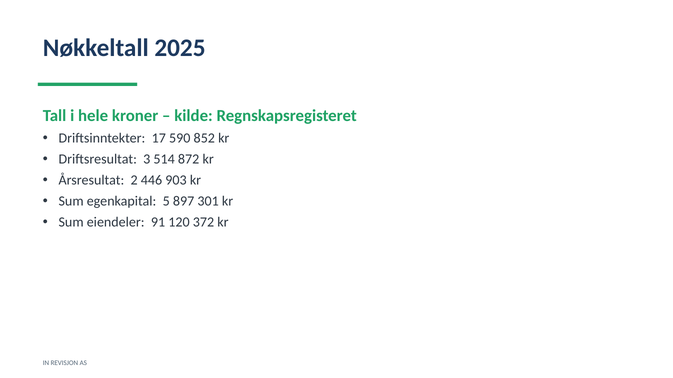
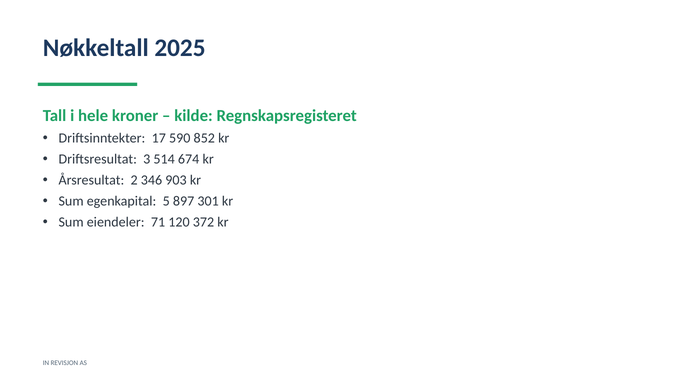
872: 872 -> 674 (189, 159)
446: 446 -> 346 (151, 180)
91: 91 -> 71 (158, 223)
